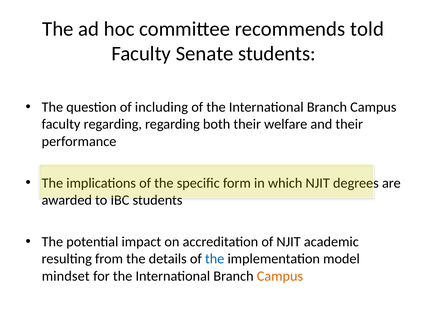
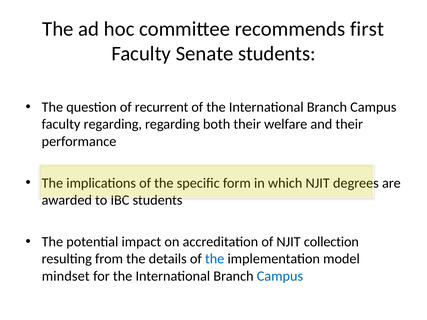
told: told -> first (367, 29)
including: including -> recurrent (162, 107)
academic: academic -> collection (331, 242)
Campus colour: orange -> blue (280, 276)
